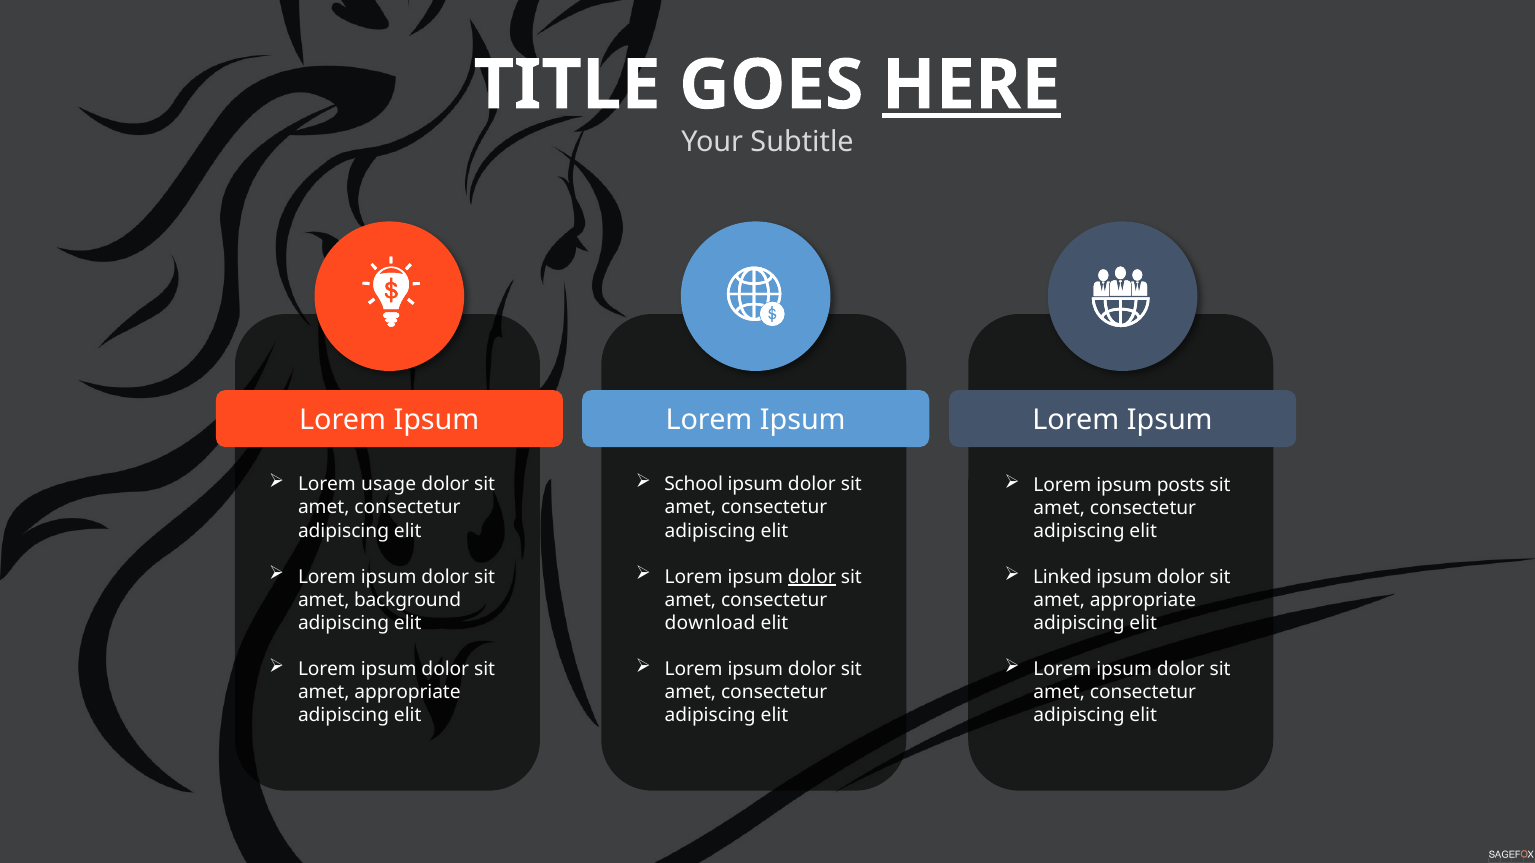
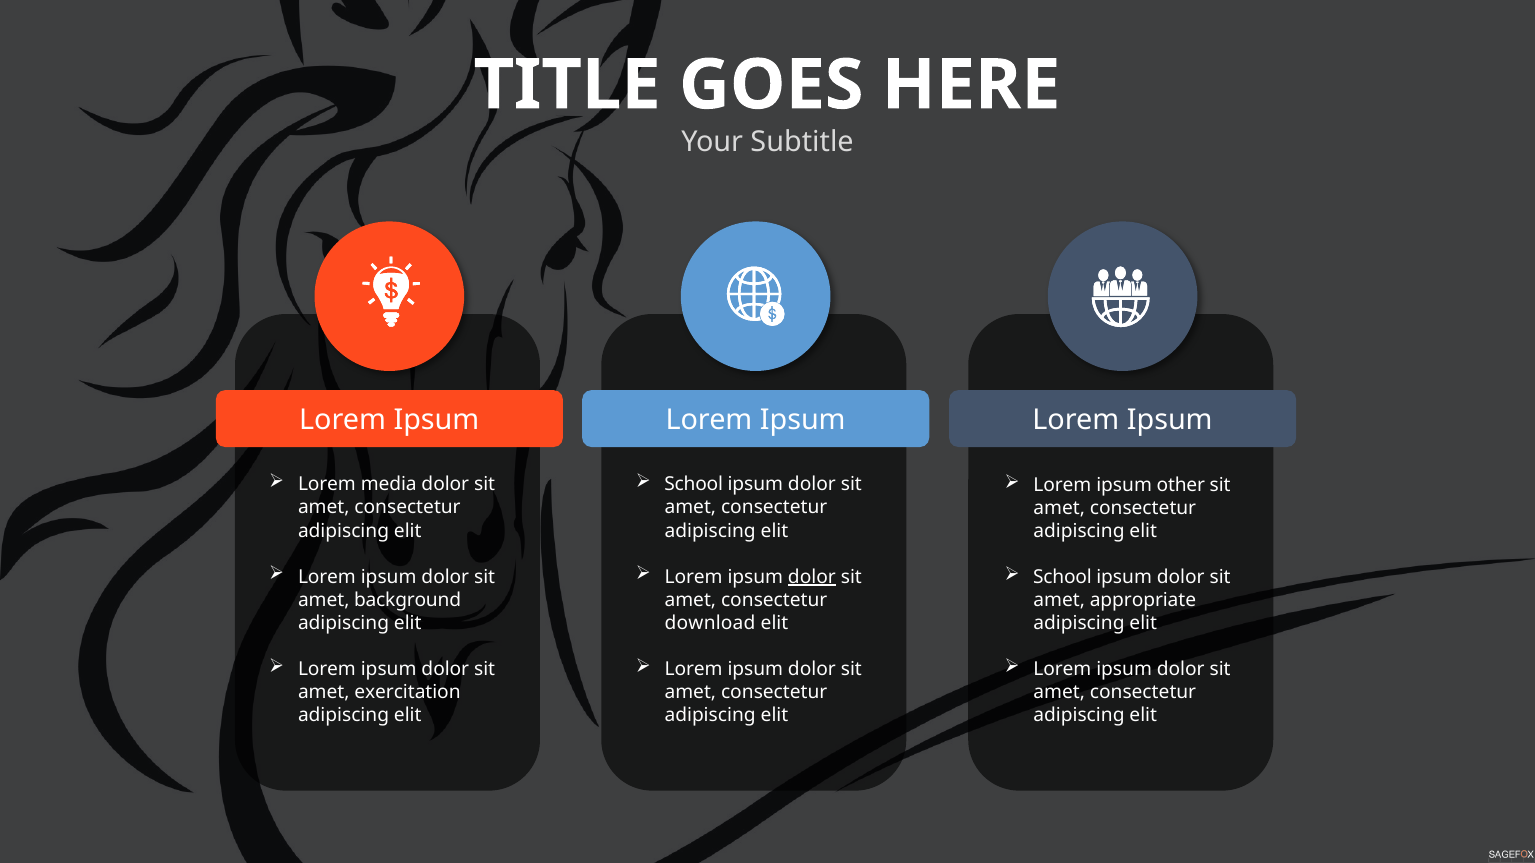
HERE underline: present -> none (971, 85)
usage: usage -> media (389, 485)
posts: posts -> other (1181, 485)
Linked: Linked -> School (1062, 578)
appropriate: appropriate -> exercitation (407, 692)
